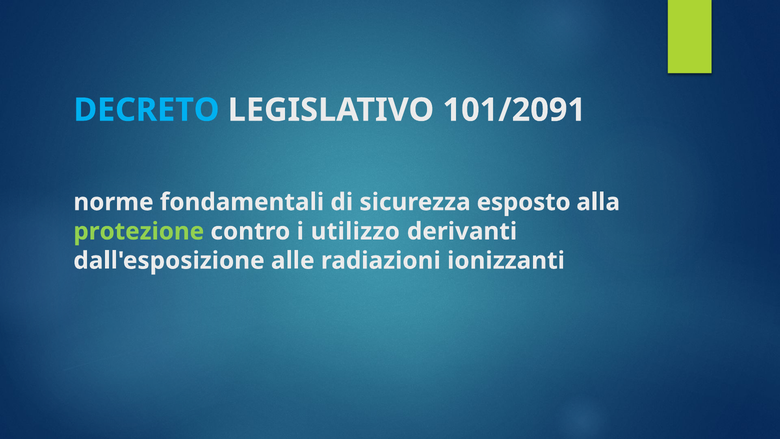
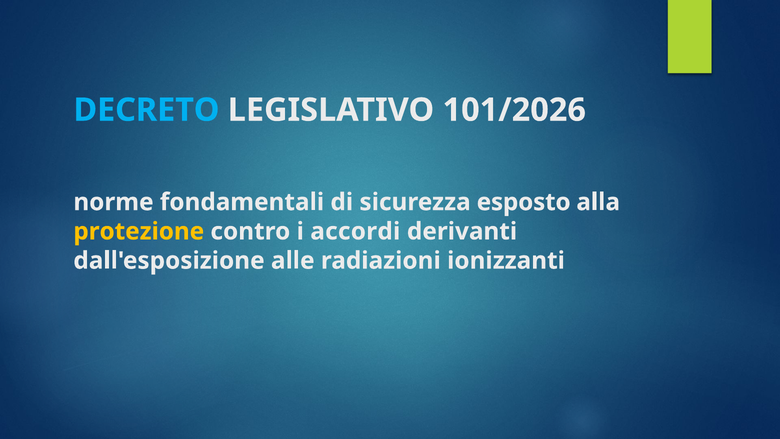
101/2091: 101/2091 -> 101/2026 (514, 110)
protezione colour: light green -> yellow (139, 231)
utilizzo: utilizzo -> accordi (355, 231)
